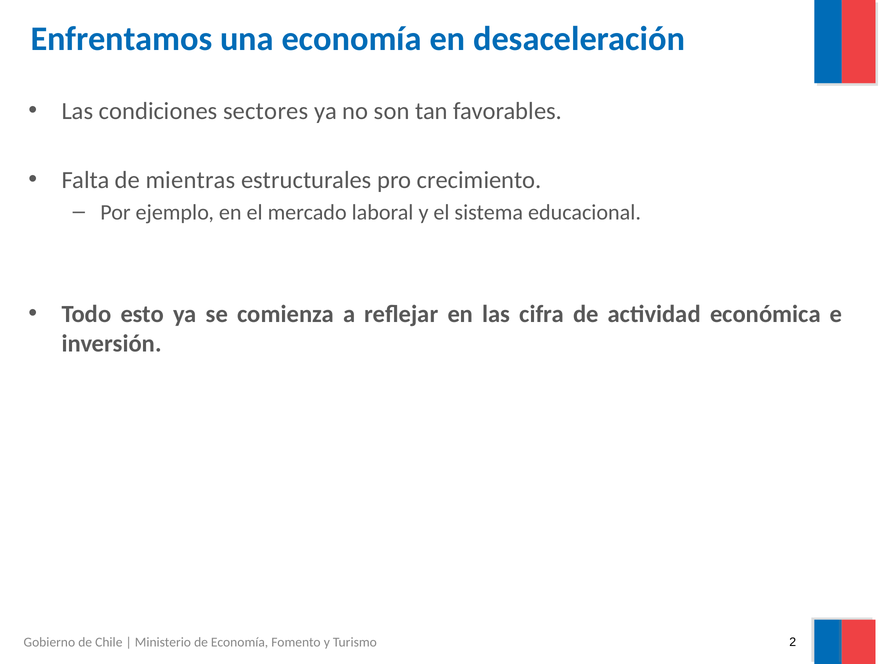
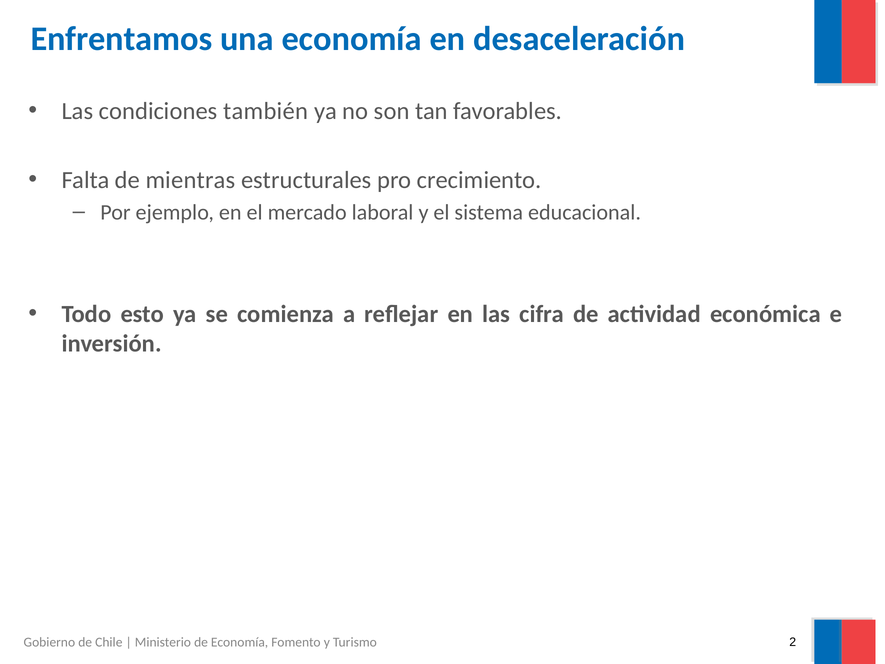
sectores: sectores -> también (266, 111)
